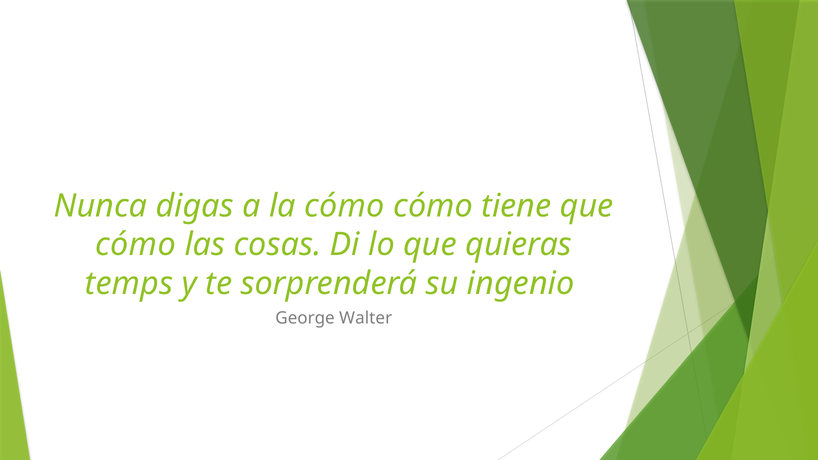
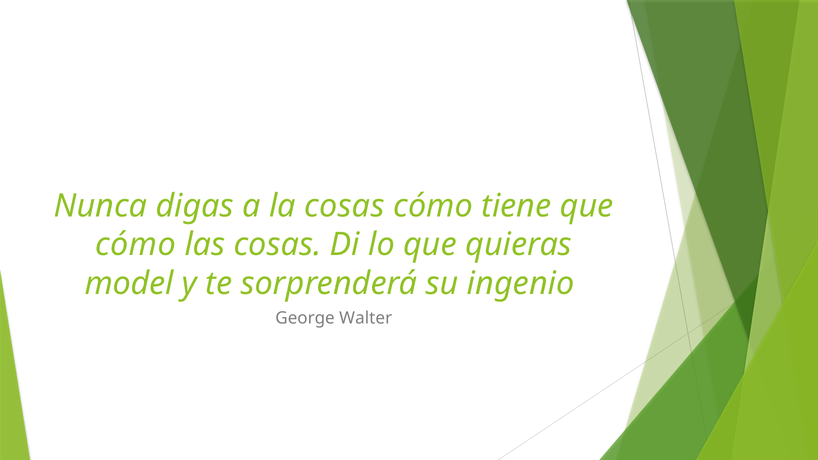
la cómo: cómo -> cosas (344, 206)
temps: temps -> model (129, 284)
